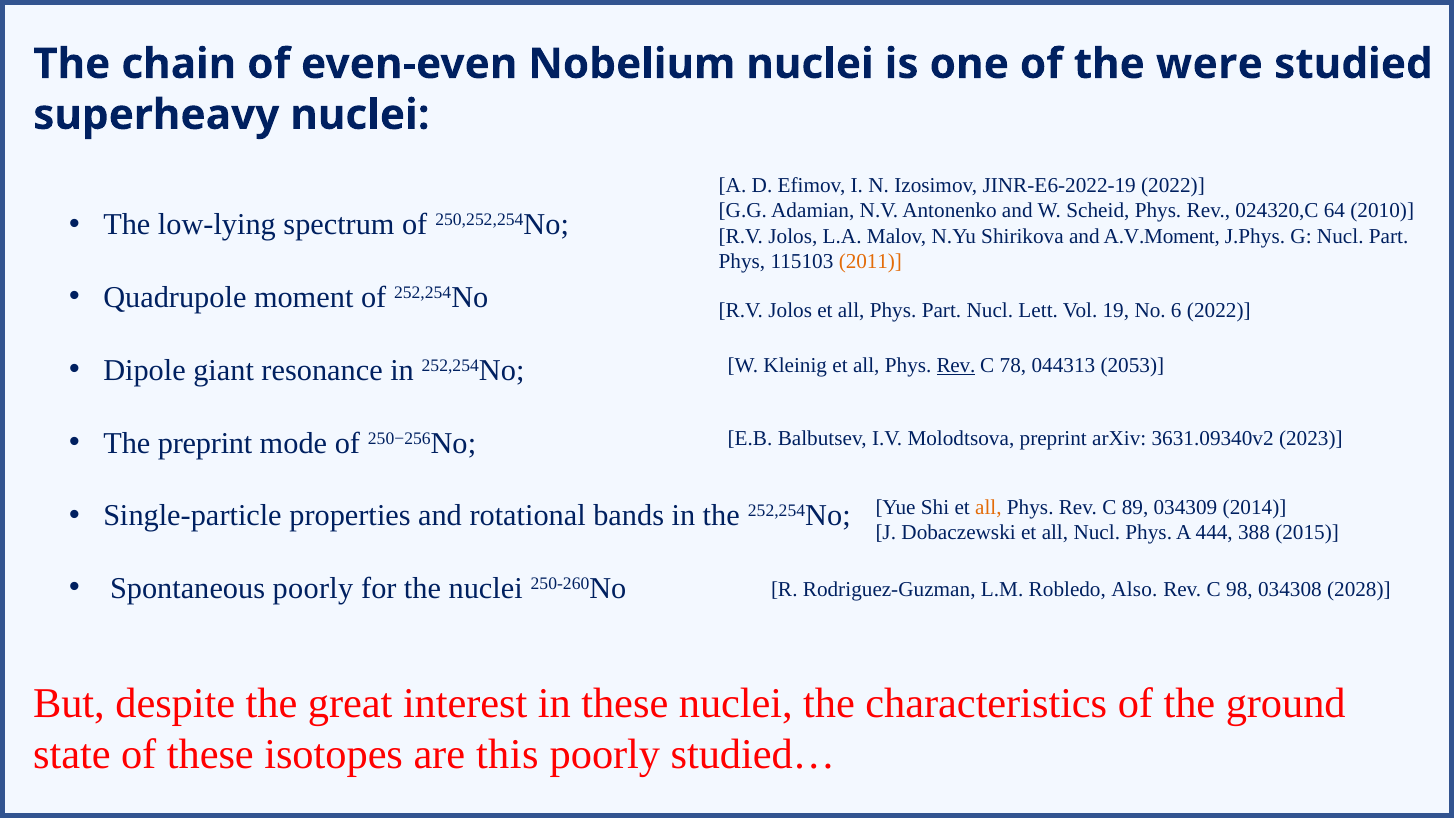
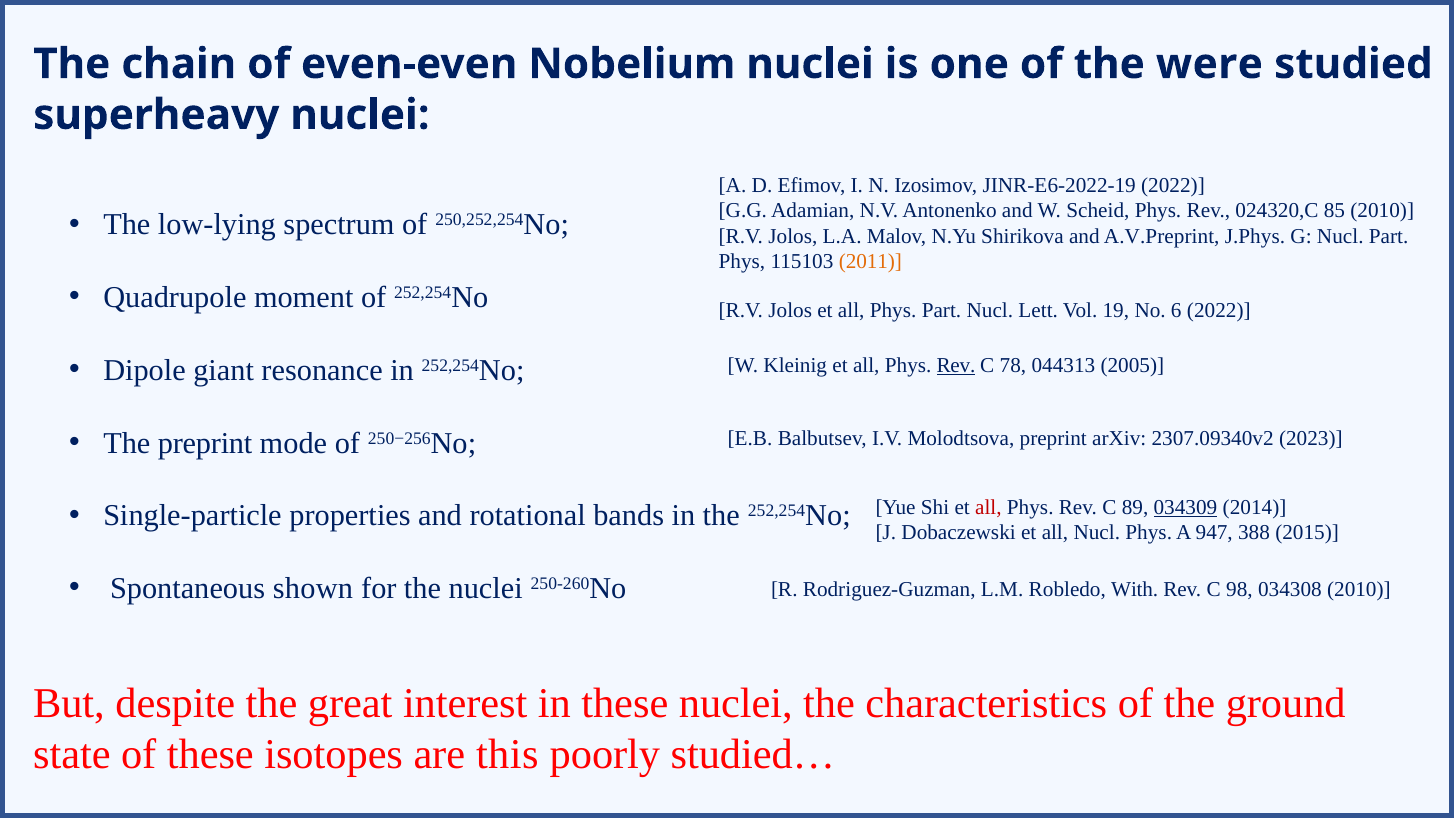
64: 64 -> 85 (1335, 211)
A.V.Moment: A.V.Moment -> A.V.Preprint (1162, 236)
2053: 2053 -> 2005 (1132, 365)
3631.09340v2: 3631.09340v2 -> 2307.09340v2 (1213, 438)
all colour: orange -> red (988, 507)
034309 underline: none -> present (1185, 507)
444: 444 -> 947 (1214, 533)
Spontaneous poorly: poorly -> shown (313, 589)
Also: Also -> With (1135, 590)
034308 2028: 2028 -> 2010 (1359, 590)
